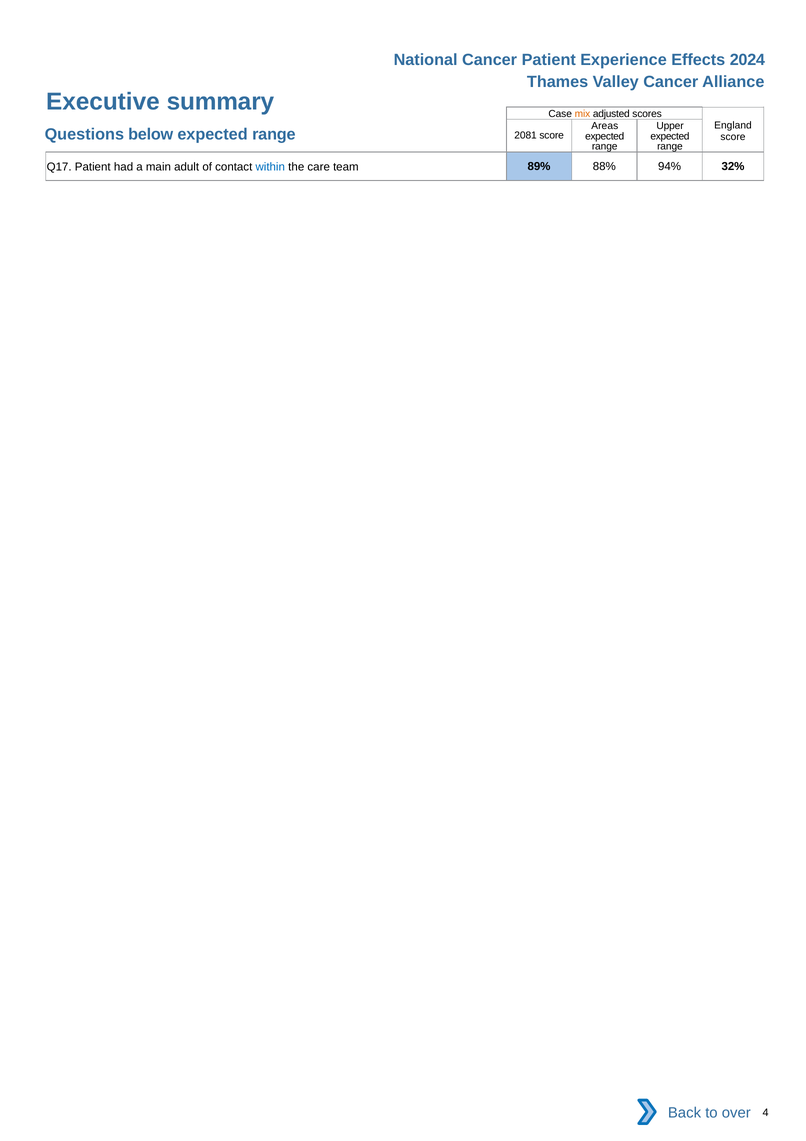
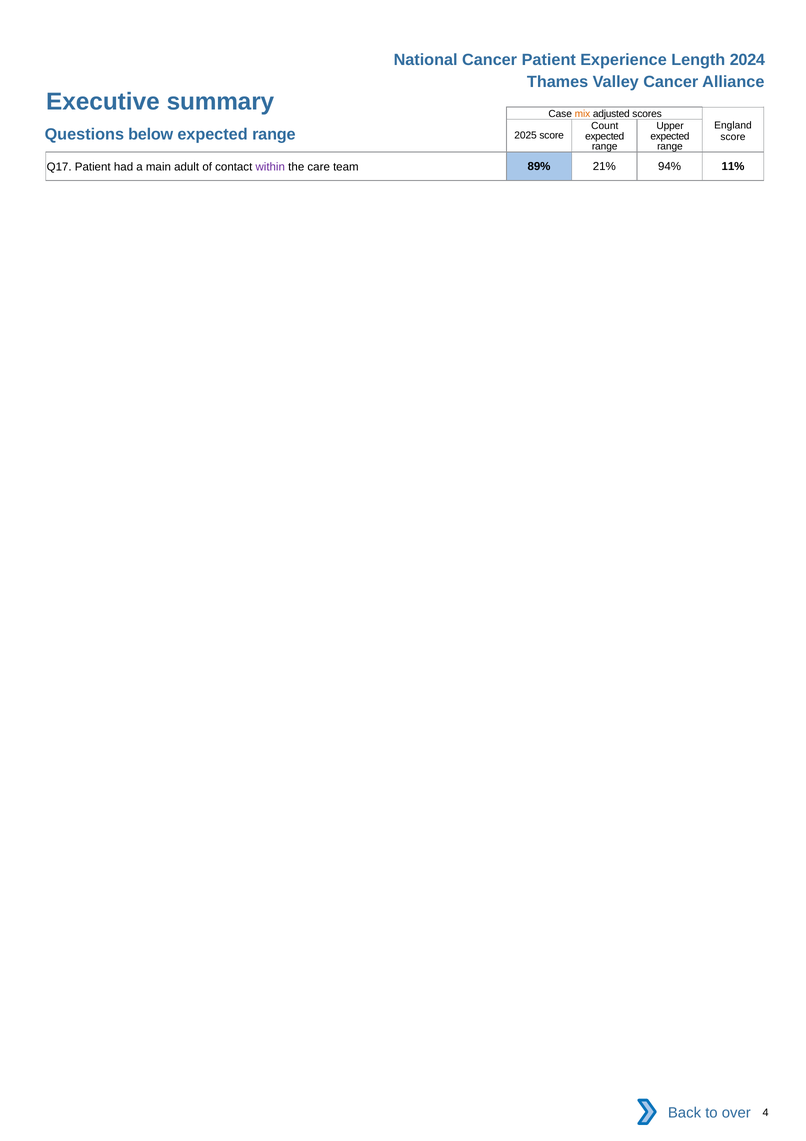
Effects: Effects -> Length (698, 60)
Areas: Areas -> Count (605, 126)
2081: 2081 -> 2025 (526, 135)
within colour: blue -> purple (270, 167)
88%: 88% -> 21% (604, 166)
32%: 32% -> 11% (733, 166)
